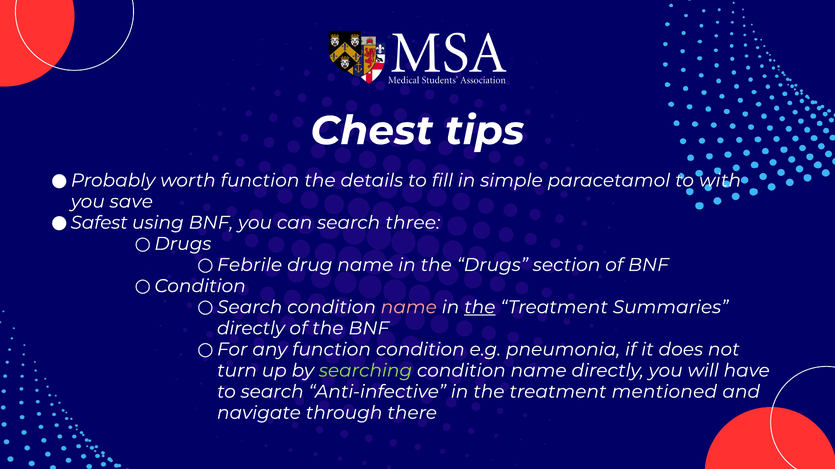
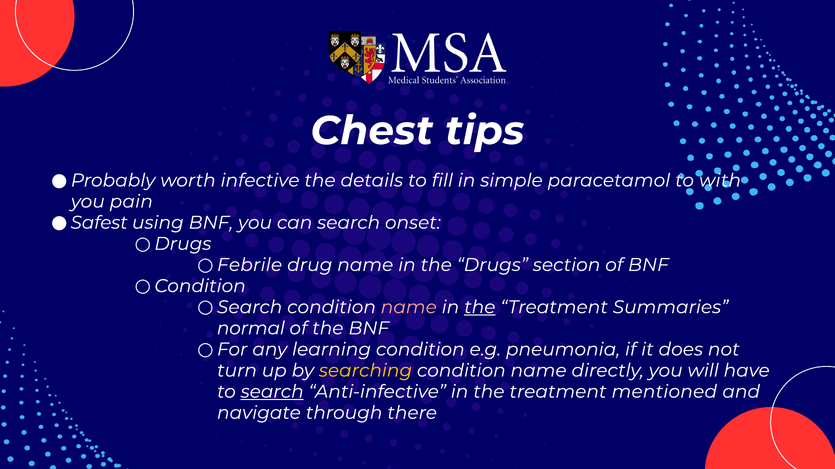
worth function: function -> infective (260, 181)
save: save -> pain (131, 202)
three: three -> onset (413, 223)
directly: directly -> normal (251, 329)
any function: function -> learning (332, 350)
searching colour: light green -> yellow (365, 371)
search underline: none -> present (272, 392)
